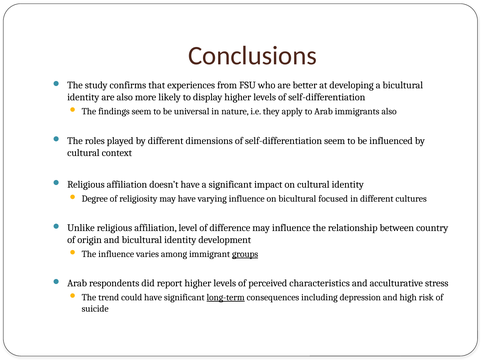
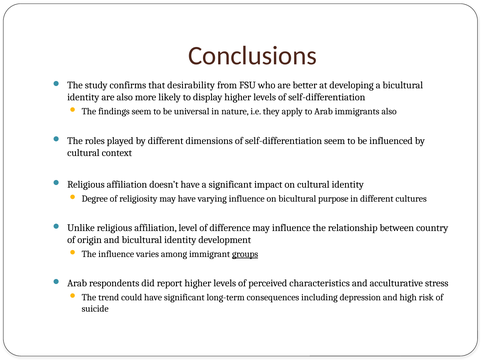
experiences: experiences -> desirability (191, 85)
focused: focused -> purpose (333, 198)
long-term underline: present -> none (226, 297)
